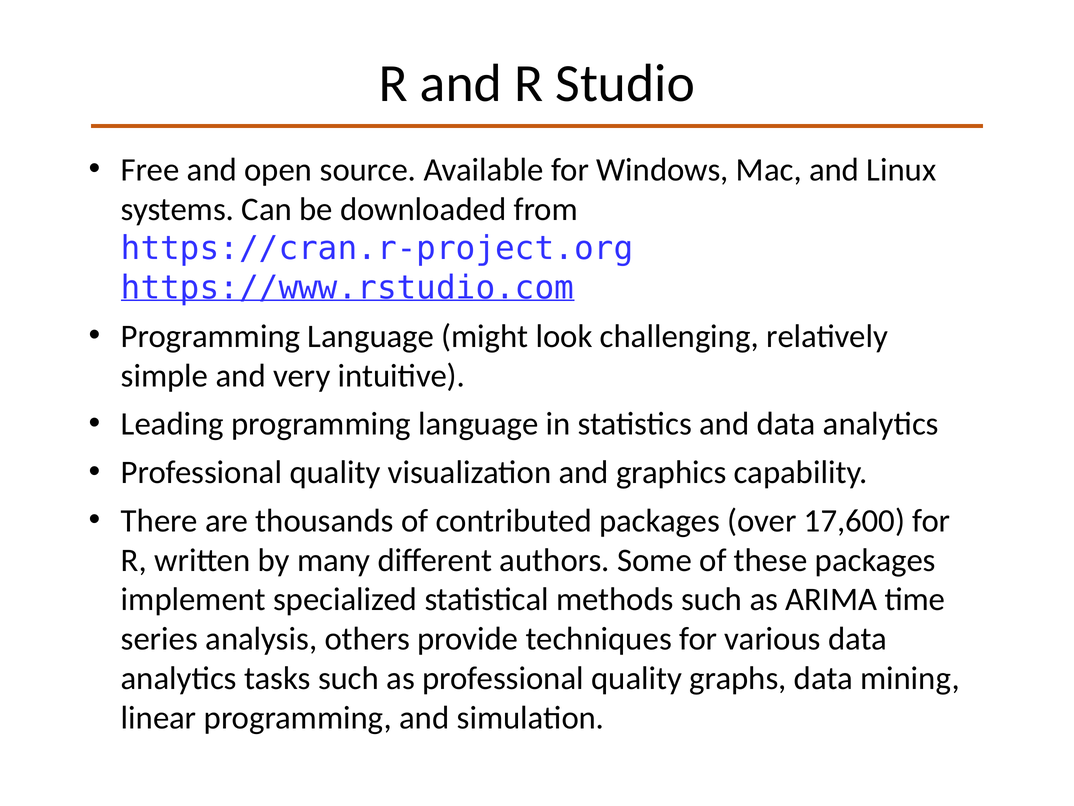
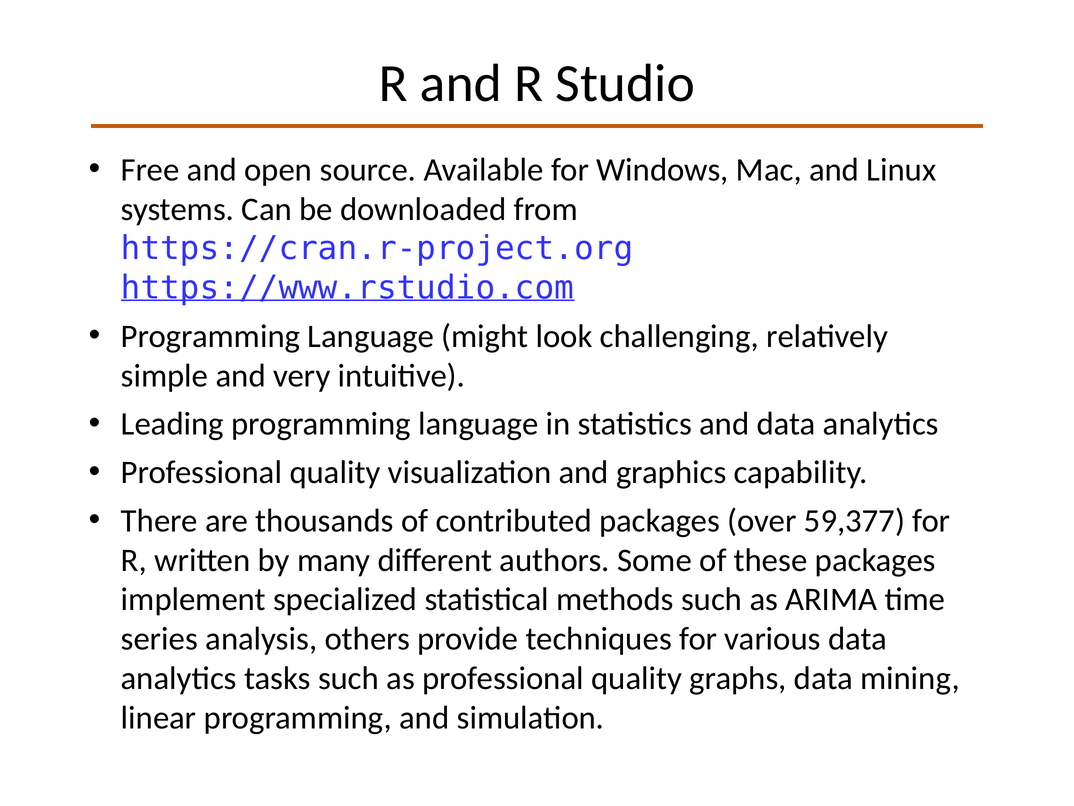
17,600: 17,600 -> 59,377 (854, 521)
